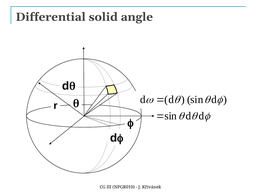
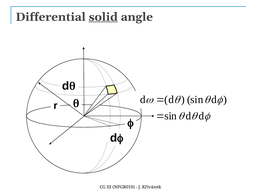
solid underline: none -> present (103, 17)
